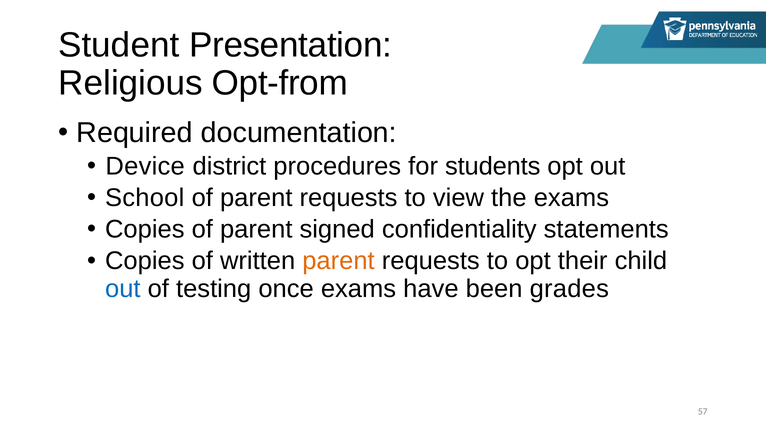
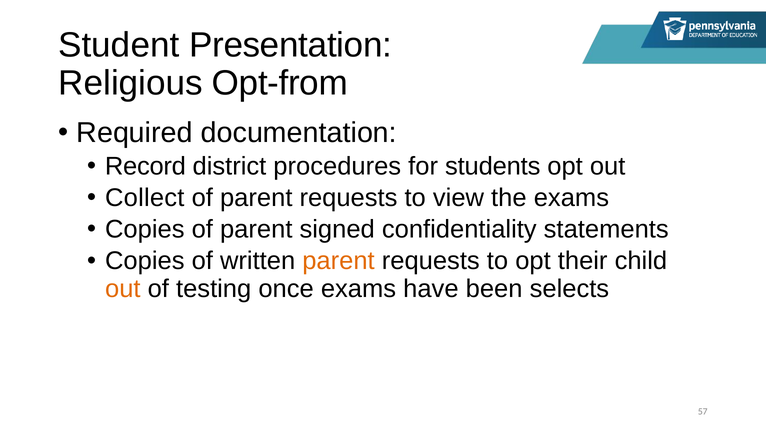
Device: Device -> Record (145, 166)
School: School -> Collect (145, 198)
out colour: blue -> orange (123, 289)
grades: grades -> selects (569, 289)
